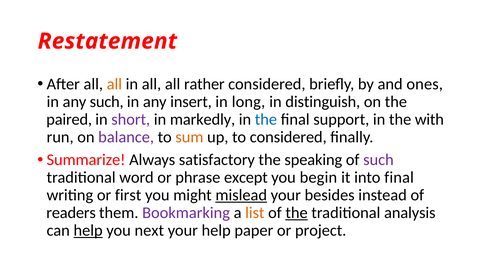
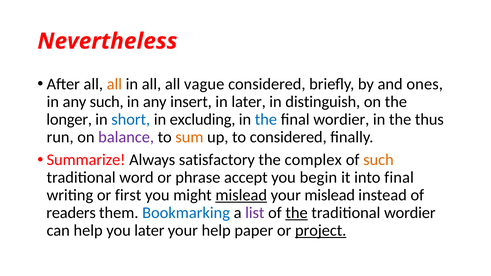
Restatement: Restatement -> Nevertheless (107, 41)
rather: rather -> vague (204, 84)
in long: long -> later (249, 102)
paired: paired -> longer (69, 119)
short colour: purple -> blue (131, 119)
markedly: markedly -> excluding (203, 119)
final support: support -> wordier (341, 119)
with: with -> thus (429, 119)
speaking: speaking -> complex (313, 160)
such colour: purple -> orange (378, 160)
except: except -> accept (246, 178)
your besides: besides -> mislead (330, 195)
Bookmarking colour: purple -> blue (186, 213)
list colour: orange -> purple (255, 213)
traditional analysis: analysis -> wordier (410, 213)
help underline: present -> none (88, 231)
you next: next -> later (149, 231)
project underline: none -> present (321, 231)
